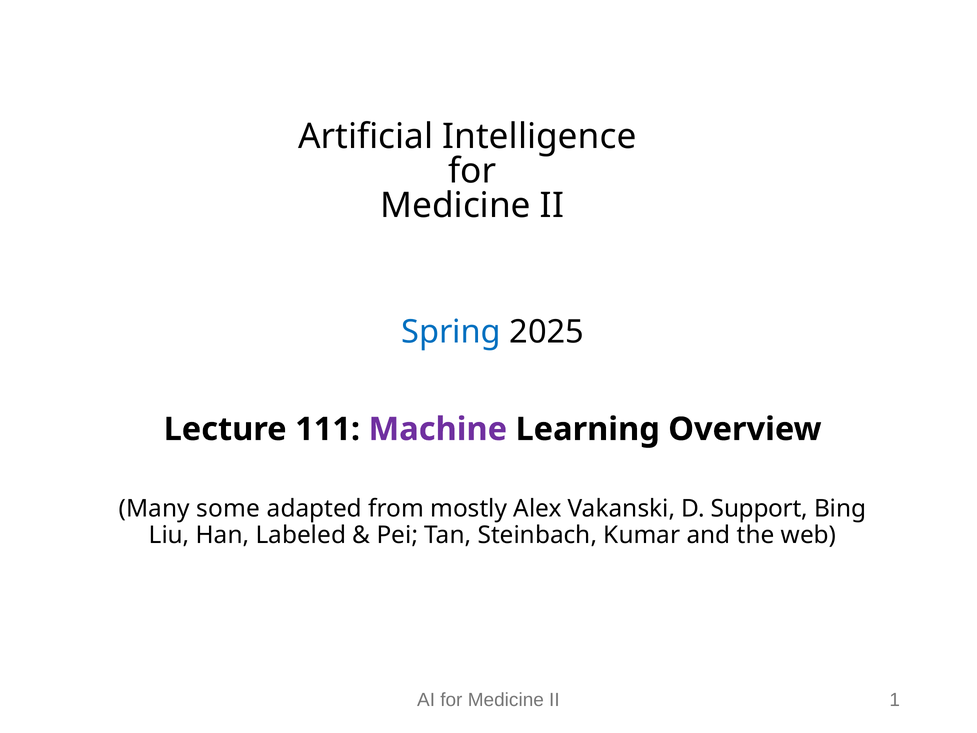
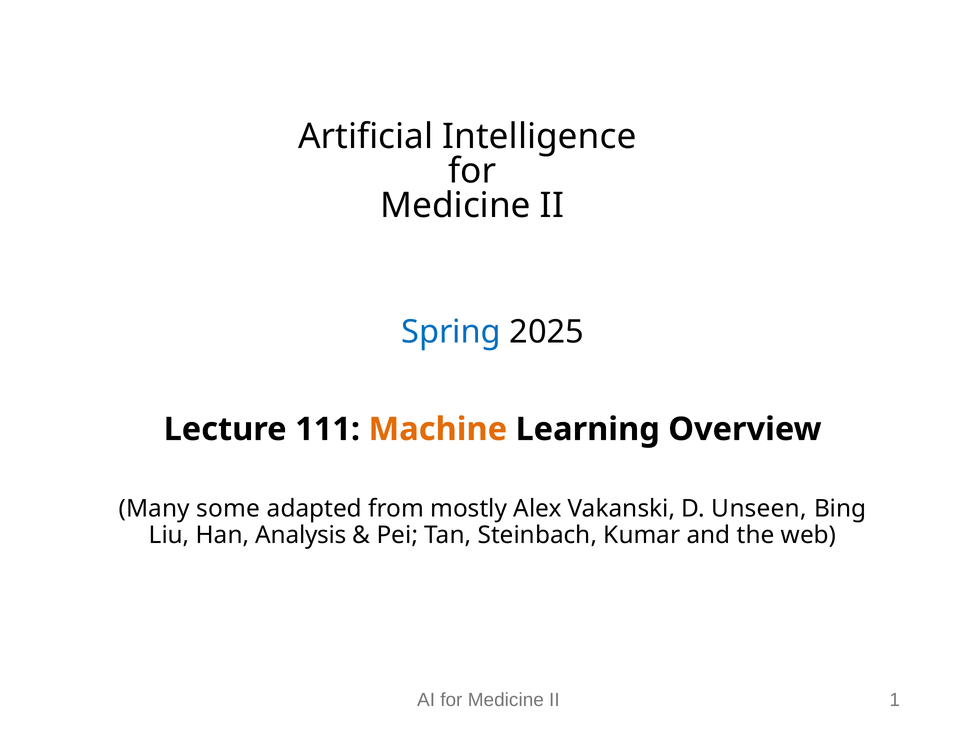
Machine colour: purple -> orange (438, 429)
Support: Support -> Unseen (759, 509)
Labeled: Labeled -> Analysis (301, 535)
